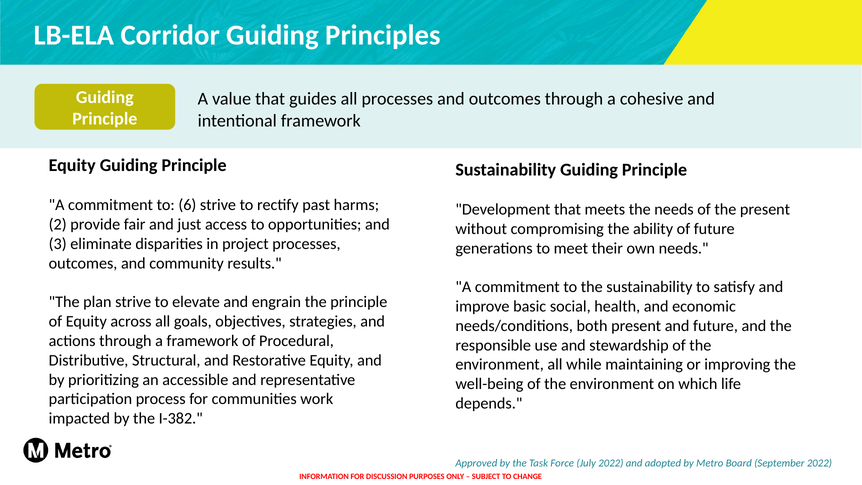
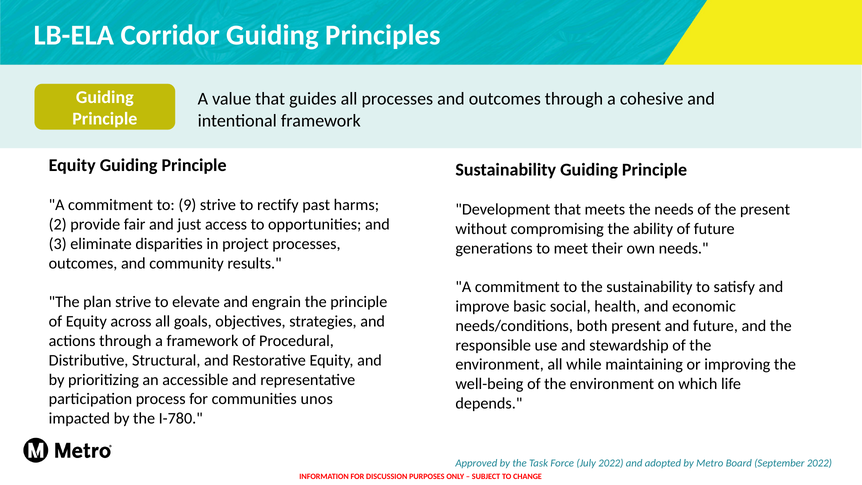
6: 6 -> 9 (187, 205)
work: work -> unos (317, 399)
I-382: I-382 -> I-780 (181, 418)
